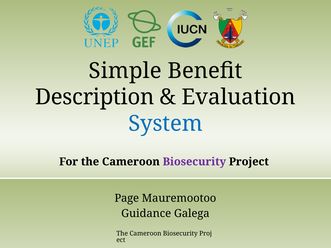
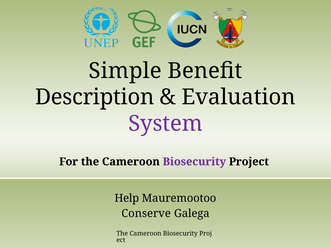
System colour: blue -> purple (166, 124)
Page: Page -> Help (127, 198)
Guidance: Guidance -> Conserve (146, 214)
